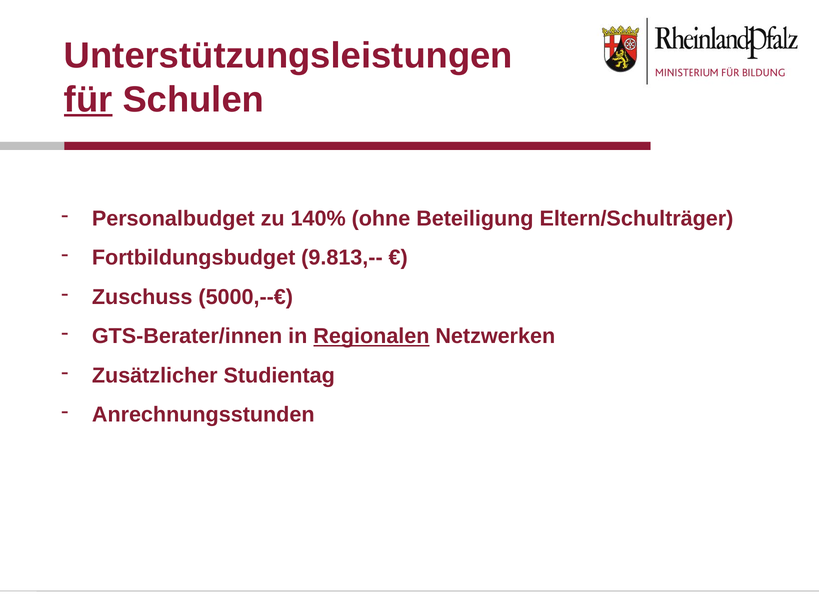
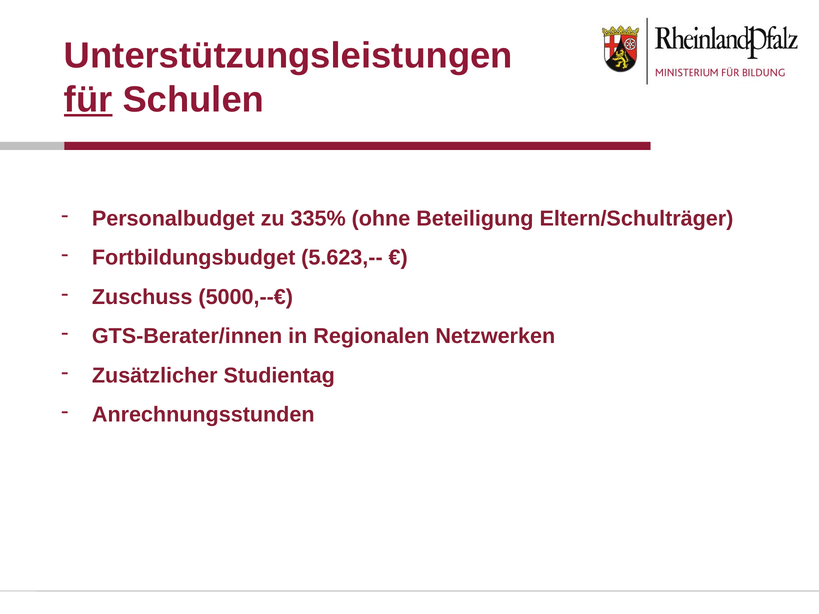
140%: 140% -> 335% (318, 219)
9.813,--: 9.813,-- -> 5.623,-- (342, 258)
Regionalen underline: present -> none (371, 336)
